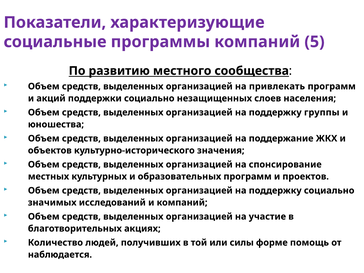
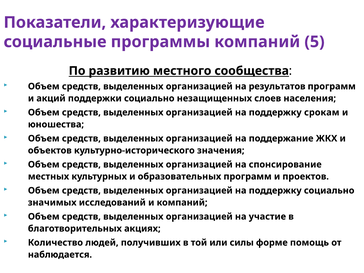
привлекать: привлекать -> результатов (277, 86)
группы: группы -> срокам (322, 112)
